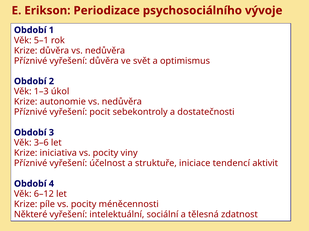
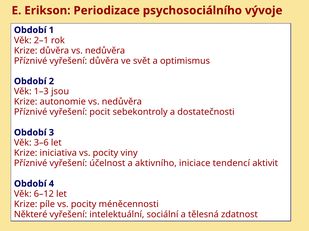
5–1: 5–1 -> 2–1 (41, 40)
úkol: úkol -> jsou (60, 92)
struktuře: struktuře -> aktivního (156, 164)
